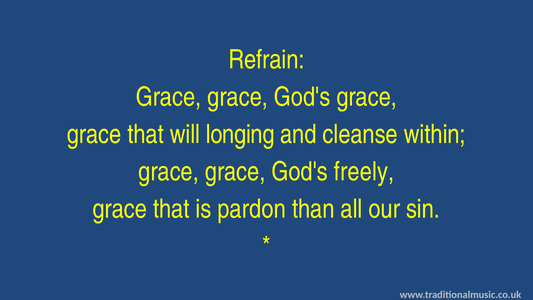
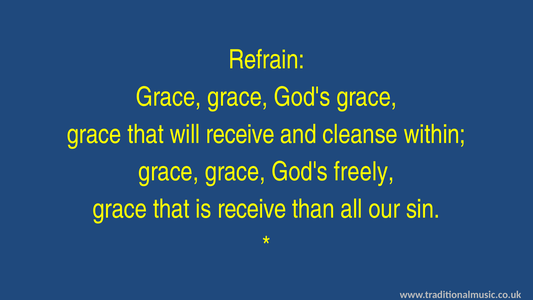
will longing: longing -> receive (240, 134)
is pardon: pardon -> receive (252, 209)
